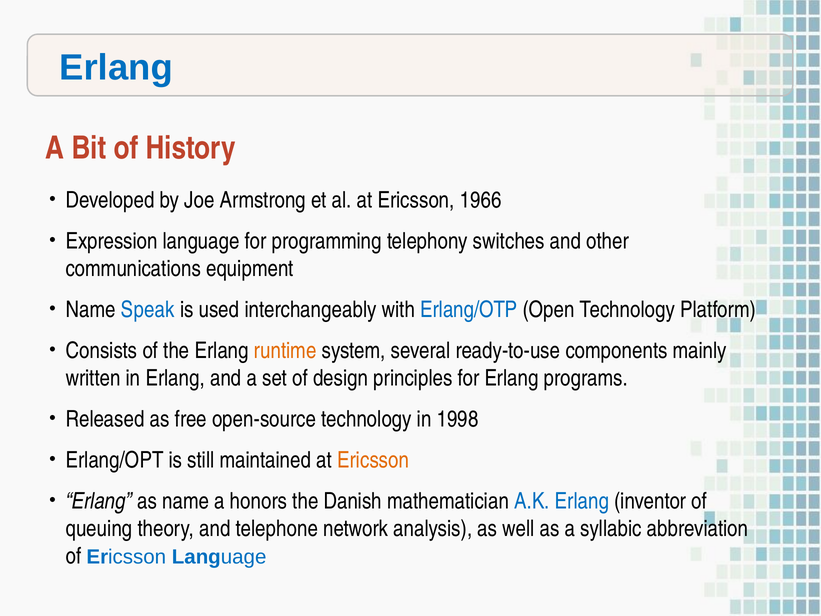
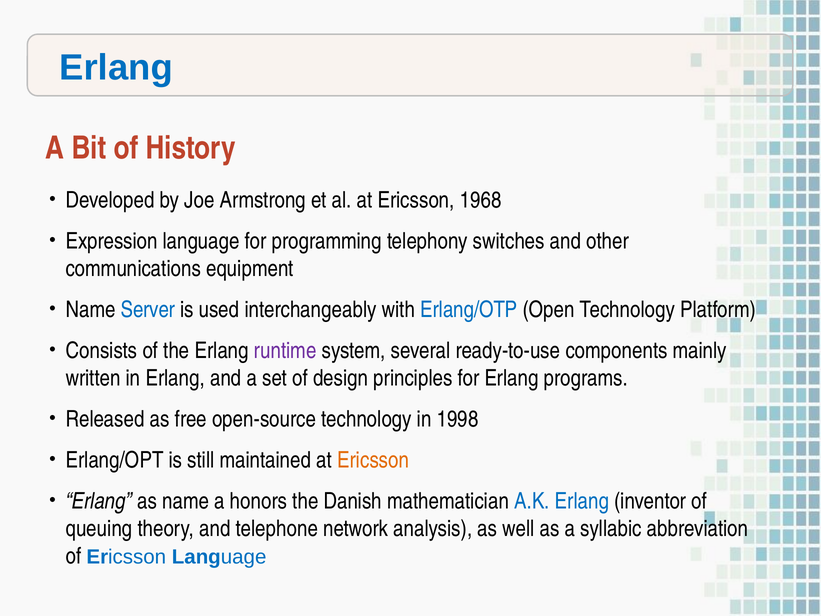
1966: 1966 -> 1968 (481, 200)
Speak: Speak -> Server (148, 309)
runtime colour: orange -> purple (285, 350)
